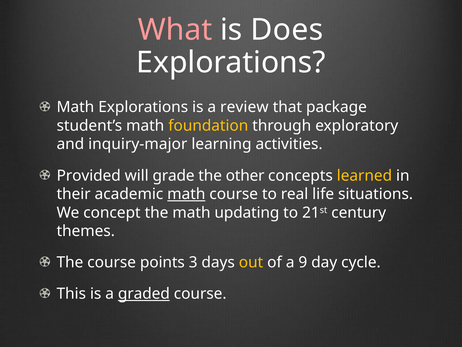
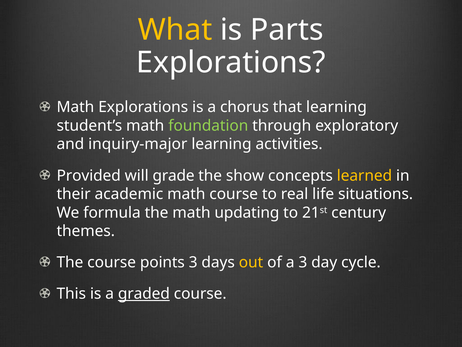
What colour: pink -> yellow (175, 30)
Does: Does -> Parts (287, 30)
review: review -> chorus (245, 107)
that package: package -> learning (336, 107)
foundation colour: yellow -> light green (208, 126)
other: other -> show (245, 175)
math underline: present -> none (186, 194)
concept: concept -> formula (112, 212)
a 9: 9 -> 3 (303, 262)
